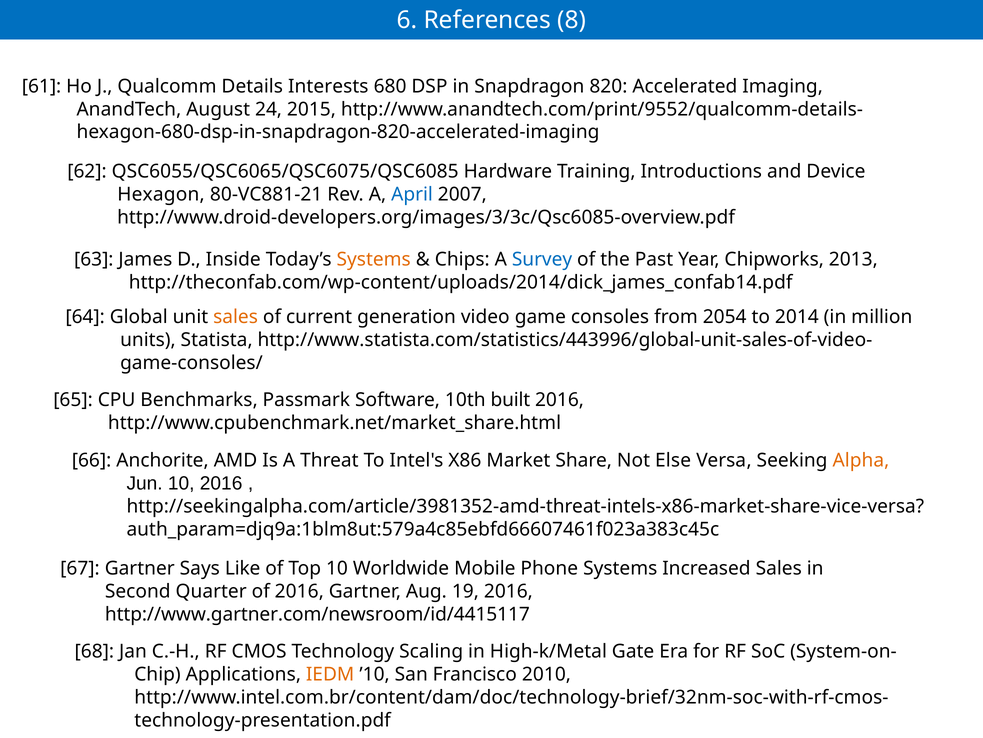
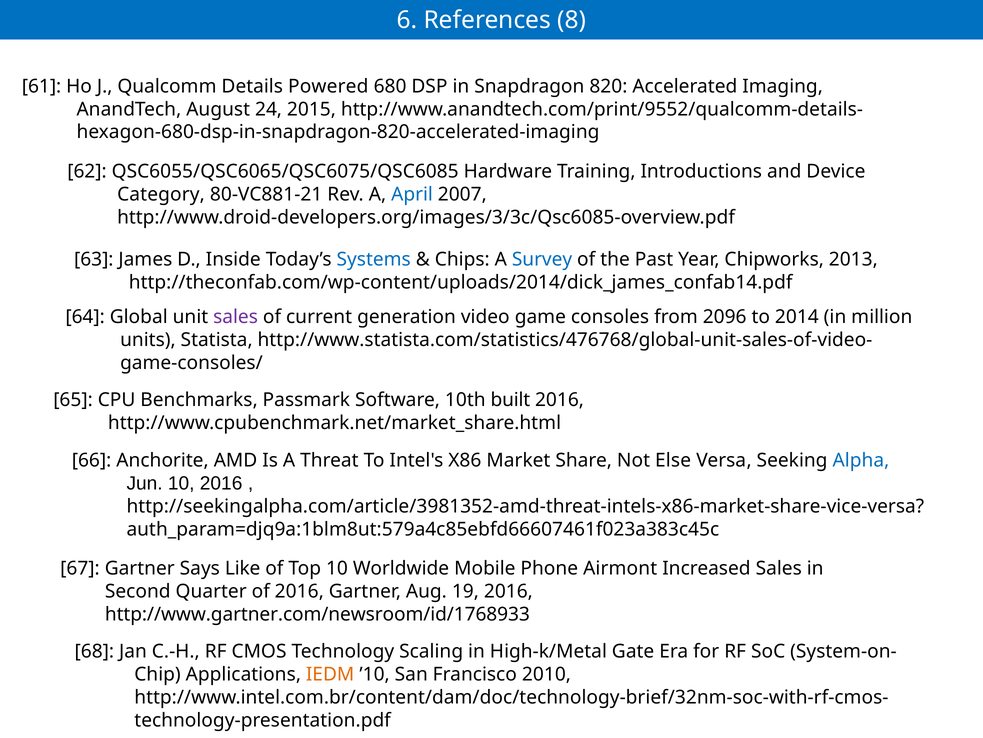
Interests: Interests -> Powered (328, 86)
Hexagon: Hexagon -> Category (161, 194)
Systems colour: orange -> blue (374, 259)
sales colour: orange -> purple (236, 317)
2054: 2054 -> 2096 (725, 317)
http://www.statista.com/statistics/443996/global-unit-sales-of-video-: http://www.statista.com/statistics/443996/global-unit-sales-of-video- -> http://www.statista.com/statistics/476768/global-unit-sales-of-video- (565, 340)
Alpha colour: orange -> blue (861, 460)
Phone Systems: Systems -> Airmont (620, 568)
http://www.gartner.com/newsroom/id/4415117: http://www.gartner.com/newsroom/id/4415117 -> http://www.gartner.com/newsroom/id/1768933 (317, 614)
